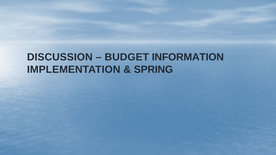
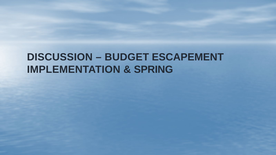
INFORMATION: INFORMATION -> ESCAPEMENT (188, 57)
